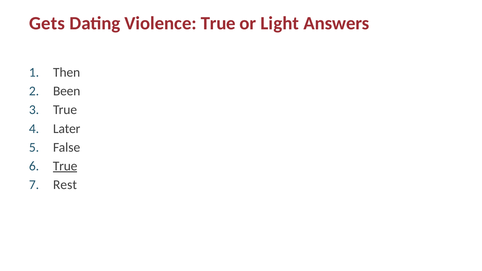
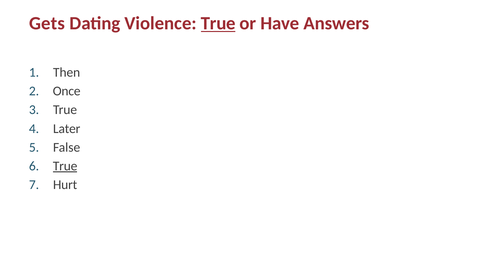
True underline: none -> present (218, 23)
Light: Light -> Have (280, 23)
Been: Been -> Once (67, 91)
Rest: Rest -> Hurt (65, 185)
